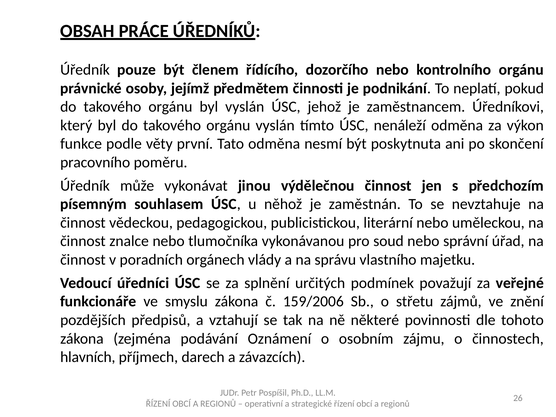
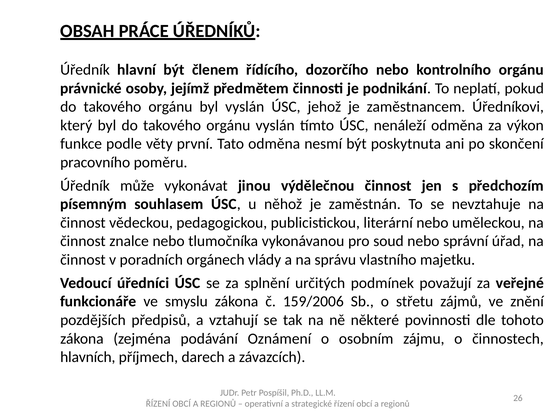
pouze: pouze -> hlavní (137, 70)
